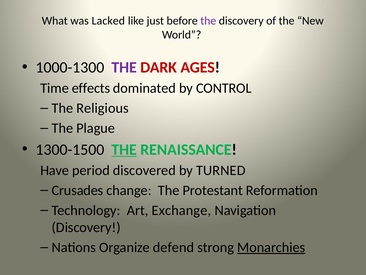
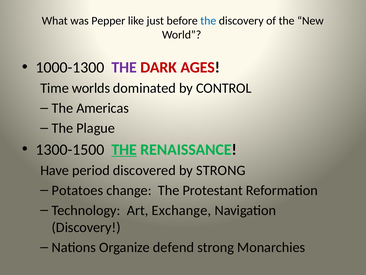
Lacked: Lacked -> Pepper (108, 21)
the colour: purple -> blue (208, 21)
effects: effects -> worlds (91, 88)
Religious: Religious -> Americas (103, 108)
by TURNED: TURNED -> STRONG (221, 170)
Crusades: Crusades -> Potatoes (77, 190)
Monarchies underline: present -> none (271, 247)
